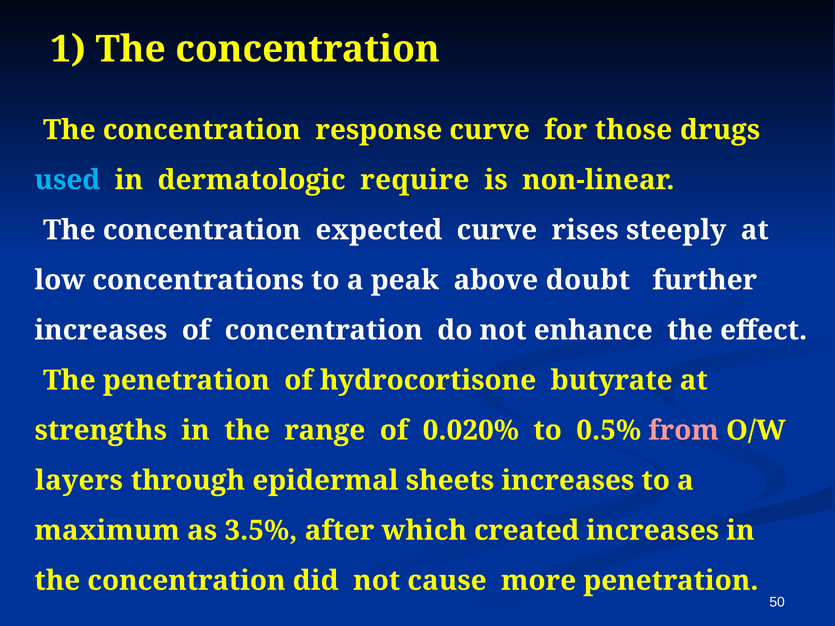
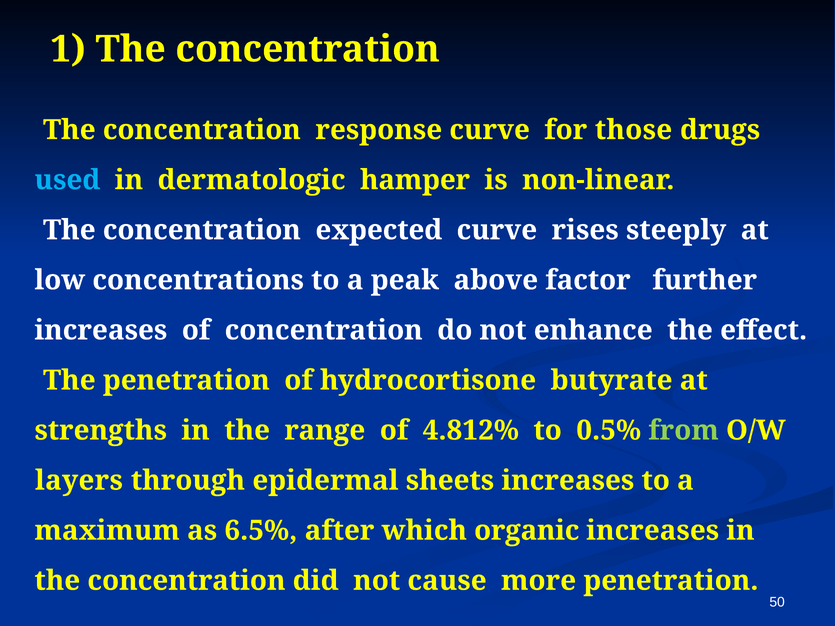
require: require -> hamper (415, 180)
doubt: doubt -> factor (588, 280)
0.020%: 0.020% -> 4.812% (471, 431)
from colour: pink -> light green (684, 431)
3.5%: 3.5% -> 6.5% (261, 531)
created: created -> organic (527, 531)
